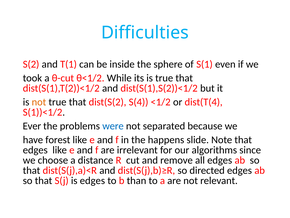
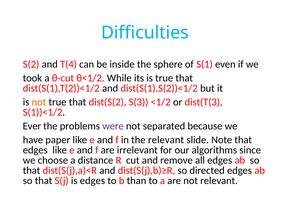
T(1: T(1 -> T(4 (68, 64)
S(4: S(4 -> S(3 (139, 102)
dist(T(4: dist(T(4 -> dist(T(3 (204, 102)
were colour: blue -> purple (113, 126)
forest: forest -> paper (58, 140)
the happens: happens -> relevant (166, 140)
